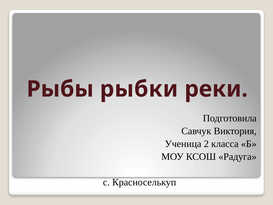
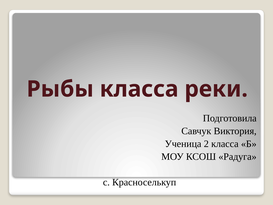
Рыбы рыбки: рыбки -> класса (139, 89)
